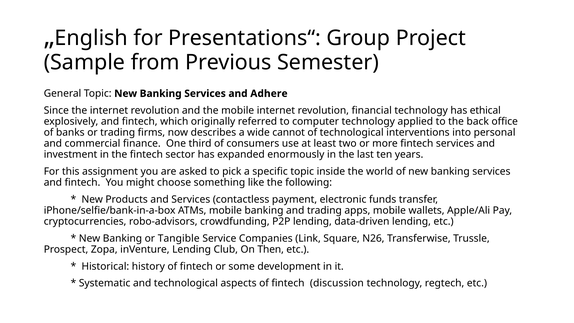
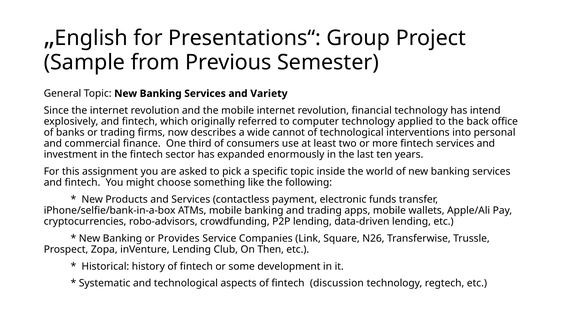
Adhere: Adhere -> Variety (269, 94)
ethical: ethical -> intend (485, 110)
Tangible: Tangible -> Provides (179, 238)
